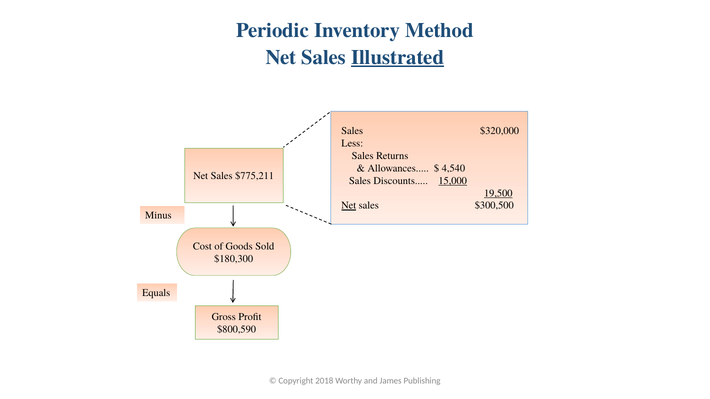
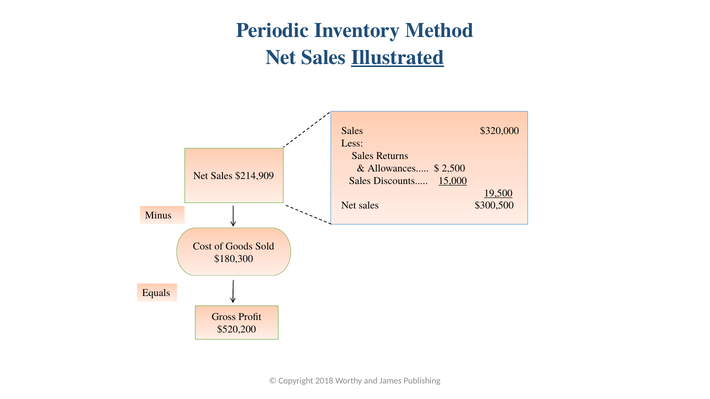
4,540: 4,540 -> 2,500 (453, 168)
$775,211: $775,211 -> $214,909 (255, 176)
Net underline: present -> none (349, 206)
$800,590: $800,590 -> $520,200 (237, 330)
